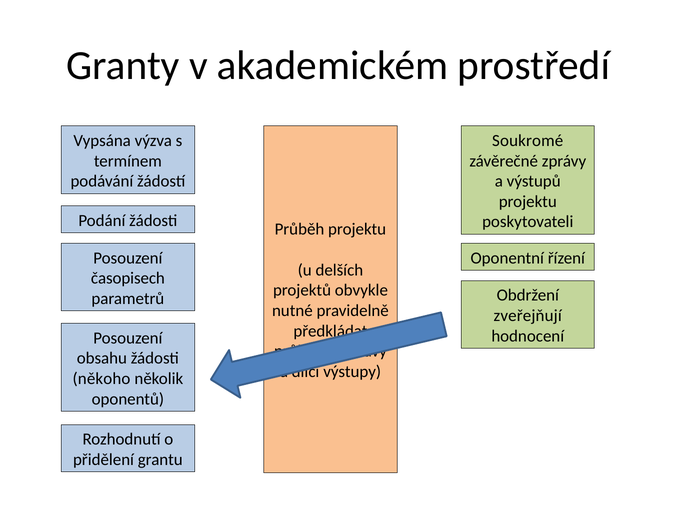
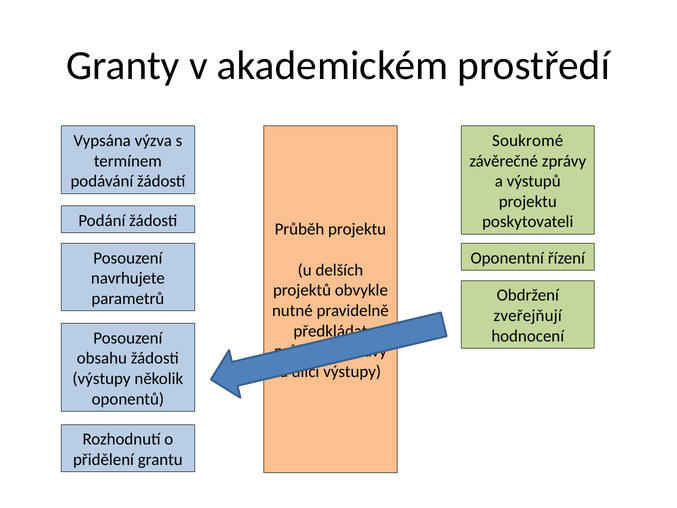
časopisech: časopisech -> navrhujete (128, 278)
někoho: někoho -> výstupy (102, 378)
